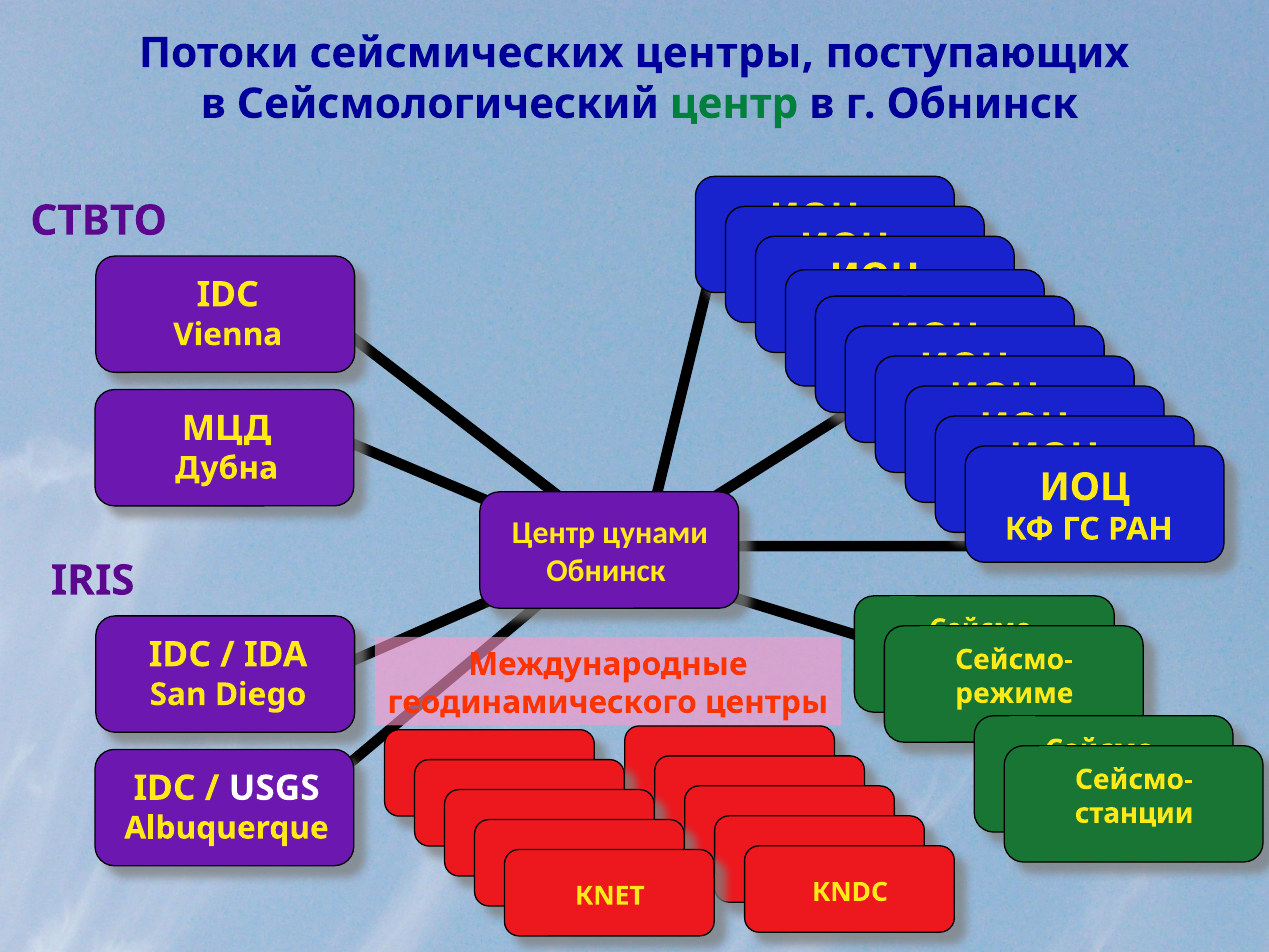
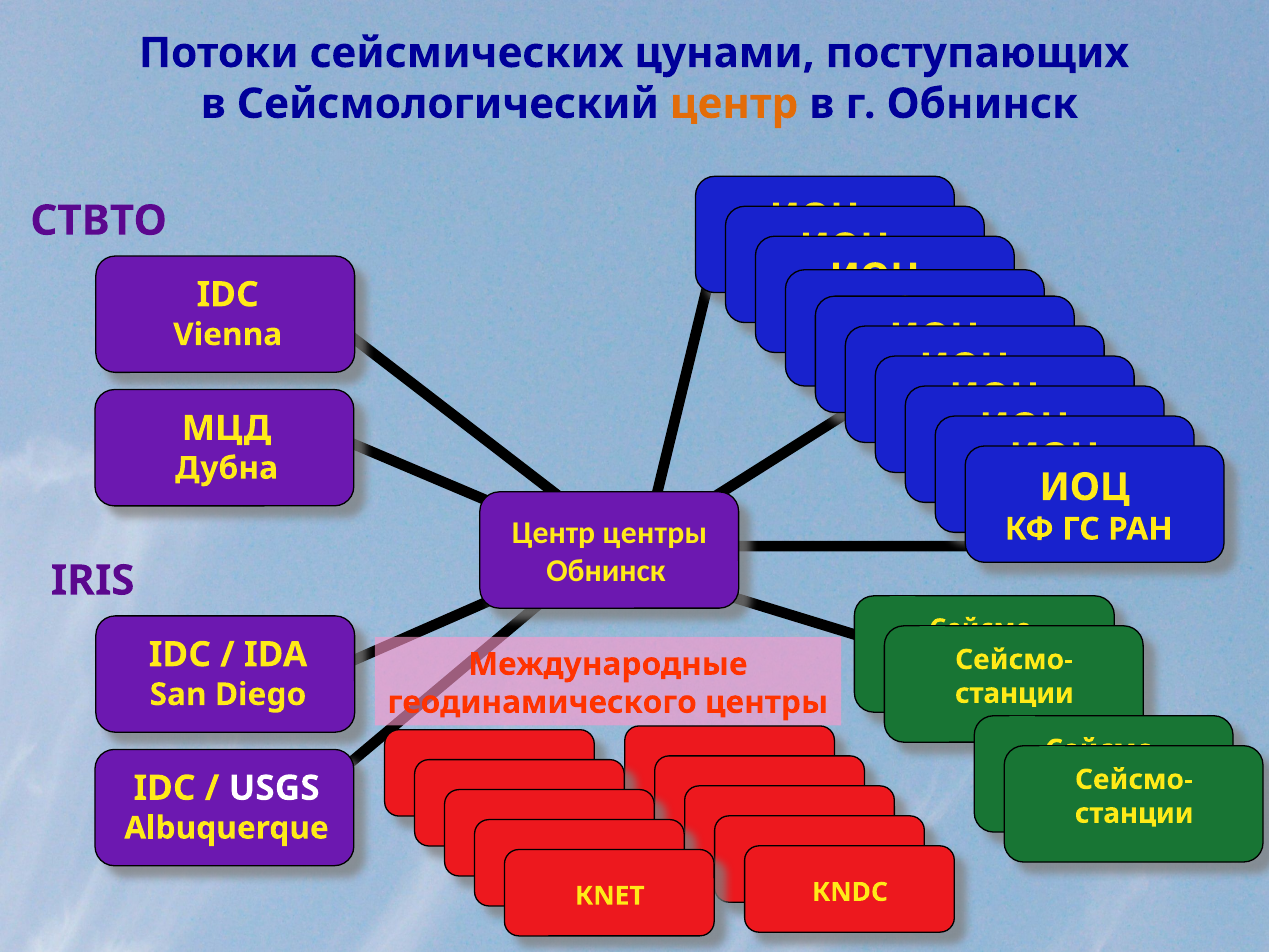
сейсмических центры: центры -> цунами (725, 53)
центр colour: green -> orange (734, 104)
Центр цунами: цунами -> центры (655, 533)
режиме: режиме -> станции (1014, 693)
